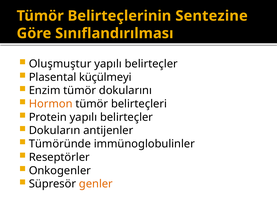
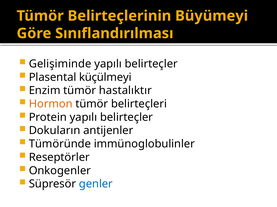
Sentezine: Sentezine -> Büyümeyi (212, 16)
Oluşmuştur: Oluşmuştur -> Gelişiminde (60, 64)
dokularını: dokularını -> hastalıktır (125, 91)
genler colour: orange -> blue (96, 185)
